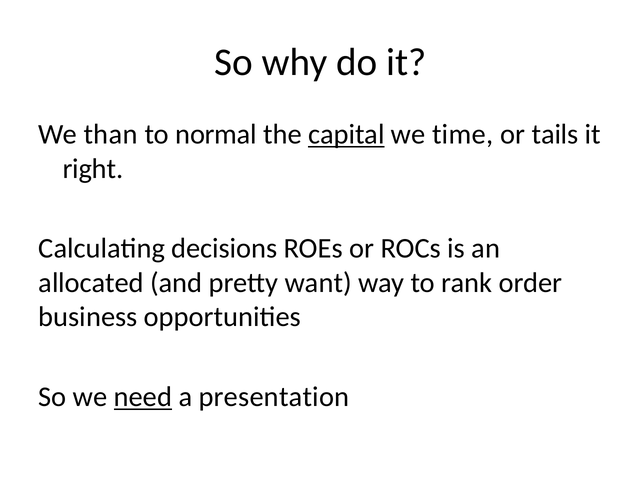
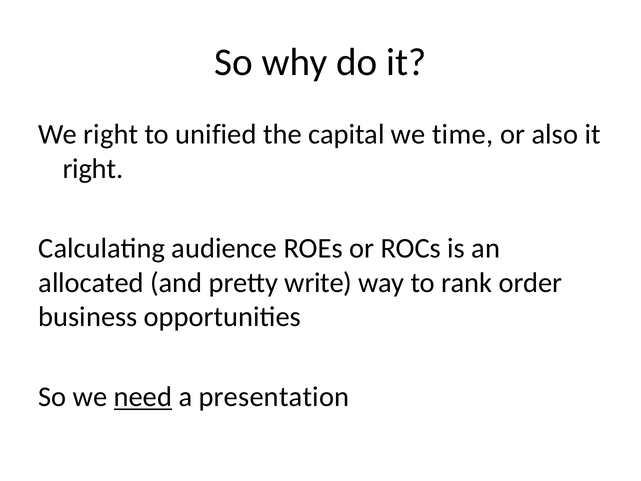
We than: than -> right (111, 134)
normal: normal -> unified (216, 134)
capital underline: present -> none (346, 134)
tails: tails -> also (555, 134)
decisions: decisions -> audience (224, 248)
want: want -> write (318, 283)
